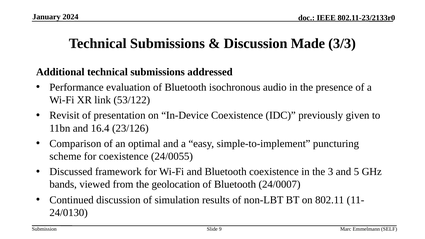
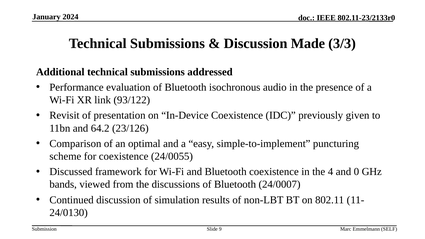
53/122: 53/122 -> 93/122 (132, 100)
16.4: 16.4 -> 64.2 (100, 128)
3: 3 -> 4 (331, 172)
5: 5 -> 0 (356, 172)
geolocation: geolocation -> discussions (176, 185)
